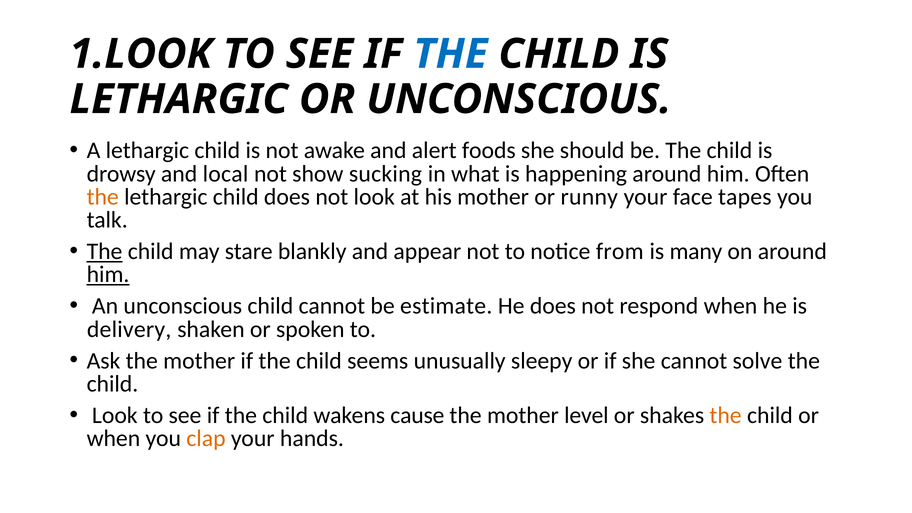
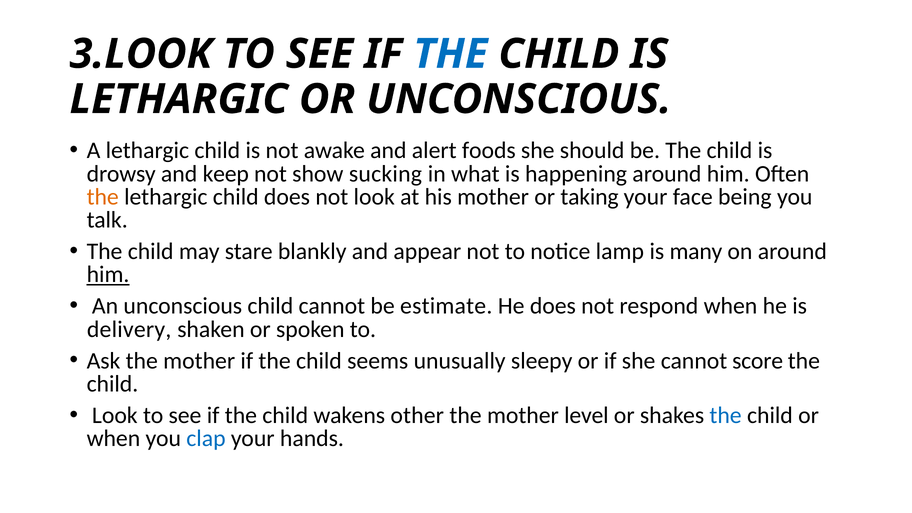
1.LOOK: 1.LOOK -> 3.LOOK (141, 54)
local: local -> keep (226, 174)
runny: runny -> taking (590, 197)
tapes: tapes -> being (745, 197)
The underline: present -> none (105, 251)
from: from -> lamp (620, 251)
solve: solve -> score (758, 361)
cause: cause -> other (417, 416)
the colour: orange -> blue (726, 416)
clap colour: orange -> blue (206, 439)
